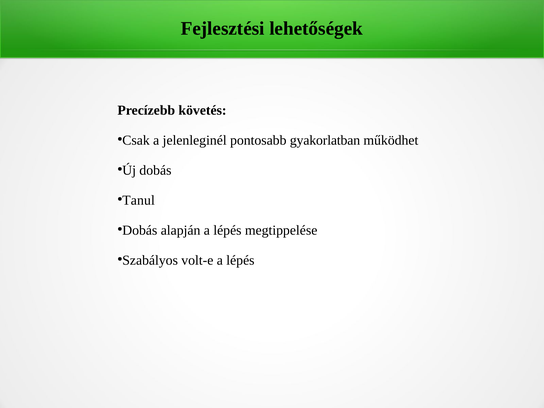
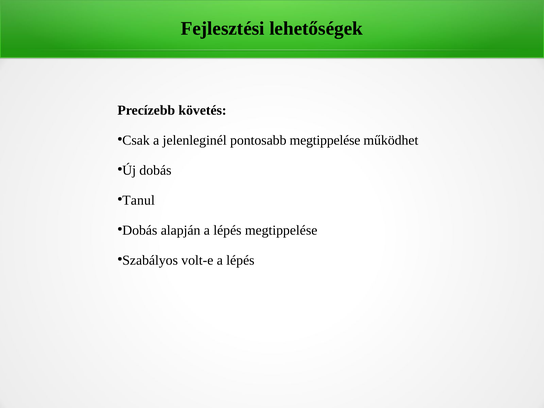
pontosabb gyakorlatban: gyakorlatban -> megtippelése (325, 140)
